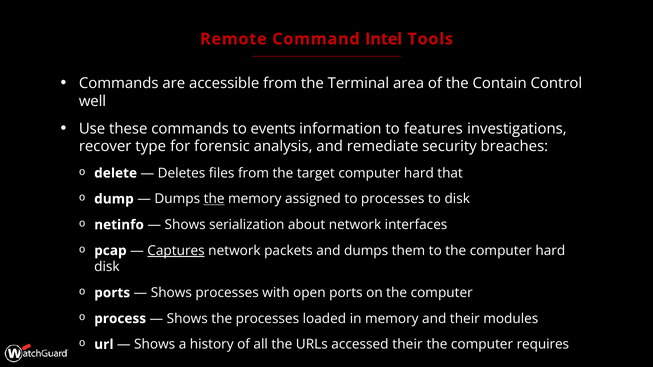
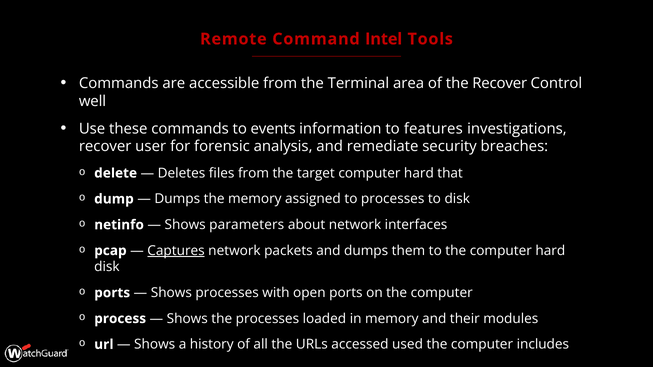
the Contain: Contain -> Recover (500, 83)
type: type -> user (151, 147)
the underline: present -> none (214, 199)
serialization: serialization -> parameters (247, 225)
accessed their: their -> used (407, 345)
requires: requires -> includes (543, 345)
